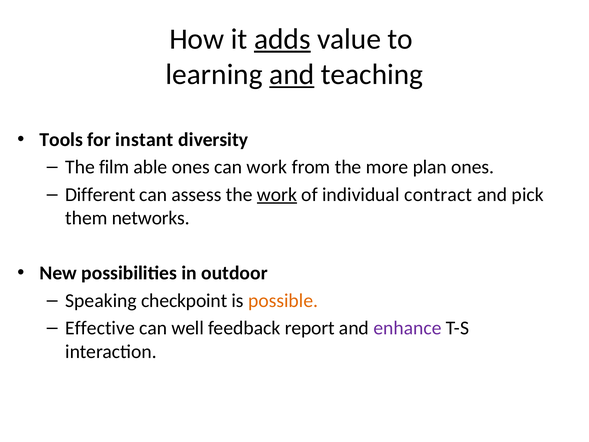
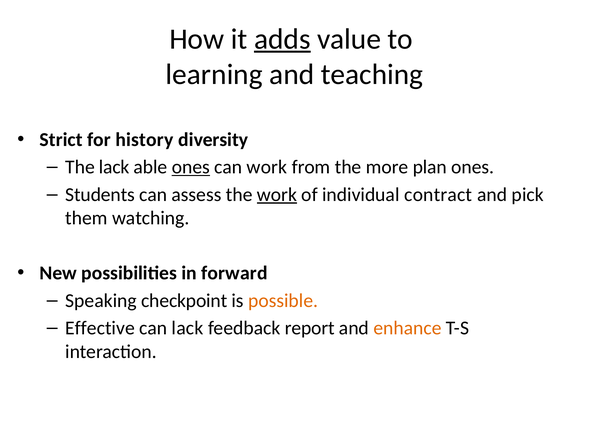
and underline: present -> none (292, 74)
Tools: Tools -> Strict (61, 140)
instant: instant -> history (144, 140)
The film: film -> lack (114, 167)
ones underline: none -> present (191, 167)
Different: Different -> Students (100, 194)
networks: networks -> watching (151, 218)
outdoor: outdoor -> forward (234, 273)
can well: well -> lack (187, 328)
enhance colour: purple -> orange (408, 328)
